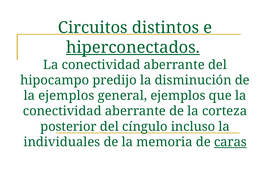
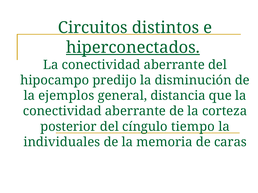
general ejemplos: ejemplos -> distancia (178, 96)
incluso: incluso -> tiempo (193, 127)
caras underline: present -> none (230, 142)
